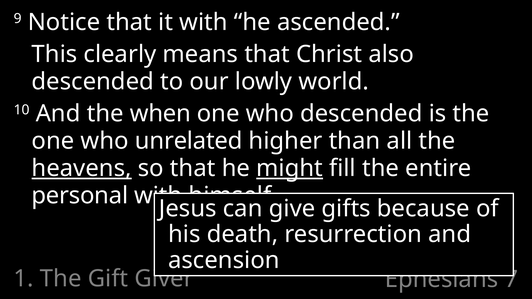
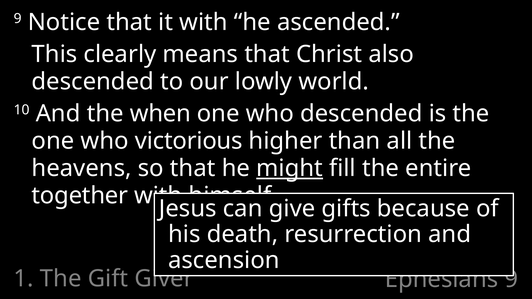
unrelated: unrelated -> victorious (189, 141)
heavens underline: present -> none (82, 168)
personal: personal -> together (80, 196)
7: 7 -> 9 (511, 280)
